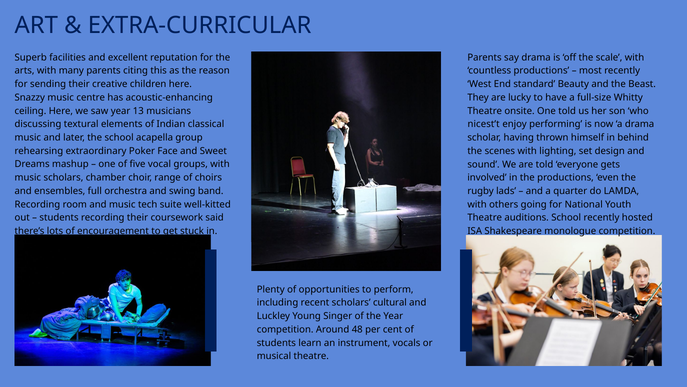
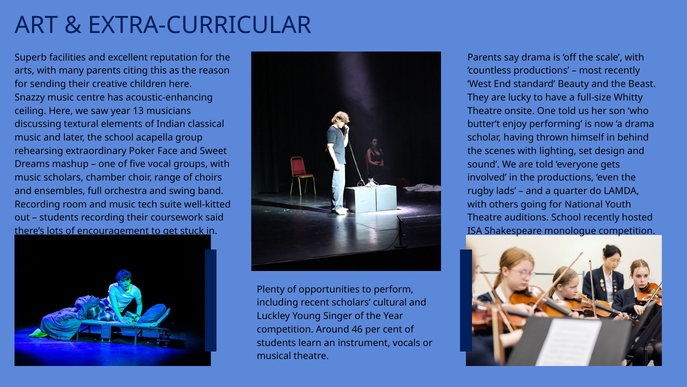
nicest’t: nicest’t -> butter’t (484, 124)
48: 48 -> 46 (357, 329)
